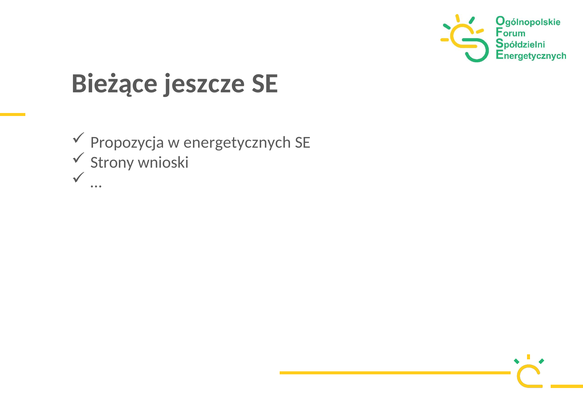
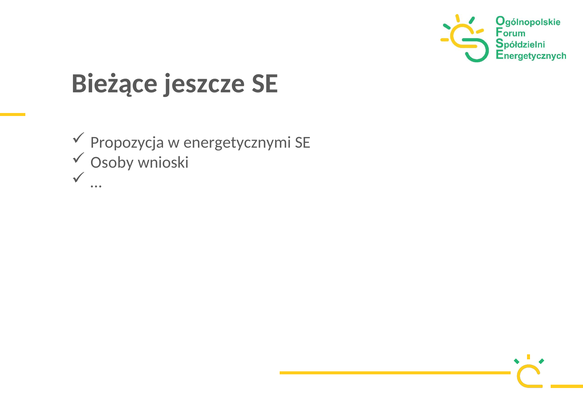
energetycznych: energetycznych -> energetycznymi (237, 142)
Strony: Strony -> Osoby (112, 162)
